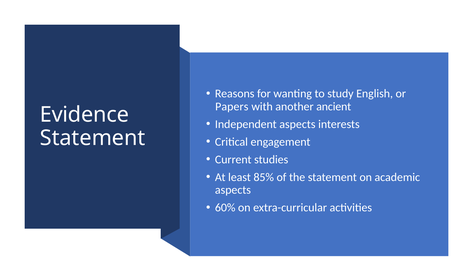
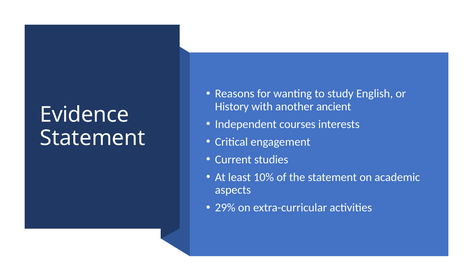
Papers: Papers -> History (232, 106)
Independent aspects: aspects -> courses (297, 124)
85%: 85% -> 10% (264, 177)
60%: 60% -> 29% (225, 208)
